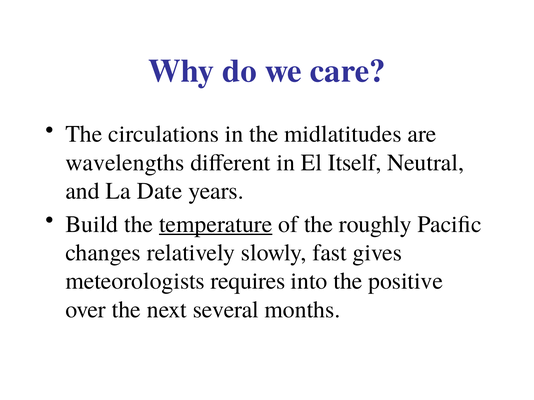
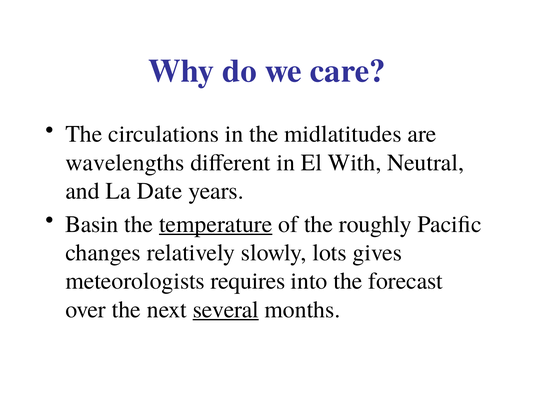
Itself: Itself -> With (355, 163)
Build: Build -> Basin (92, 224)
fast: fast -> lots (330, 253)
positive: positive -> forecast (406, 281)
several underline: none -> present (226, 310)
